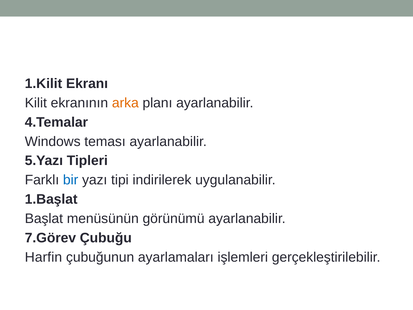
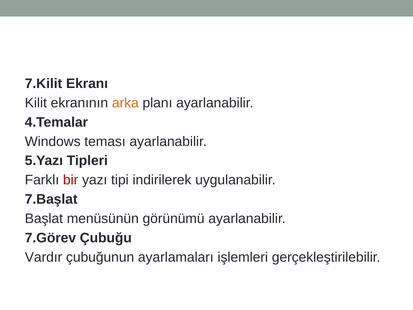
1.Kilit: 1.Kilit -> 7.Kilit (43, 84)
bir colour: blue -> red (71, 180)
1.Başlat: 1.Başlat -> 7.Başlat (51, 199)
Harfin: Harfin -> Vardır (44, 257)
